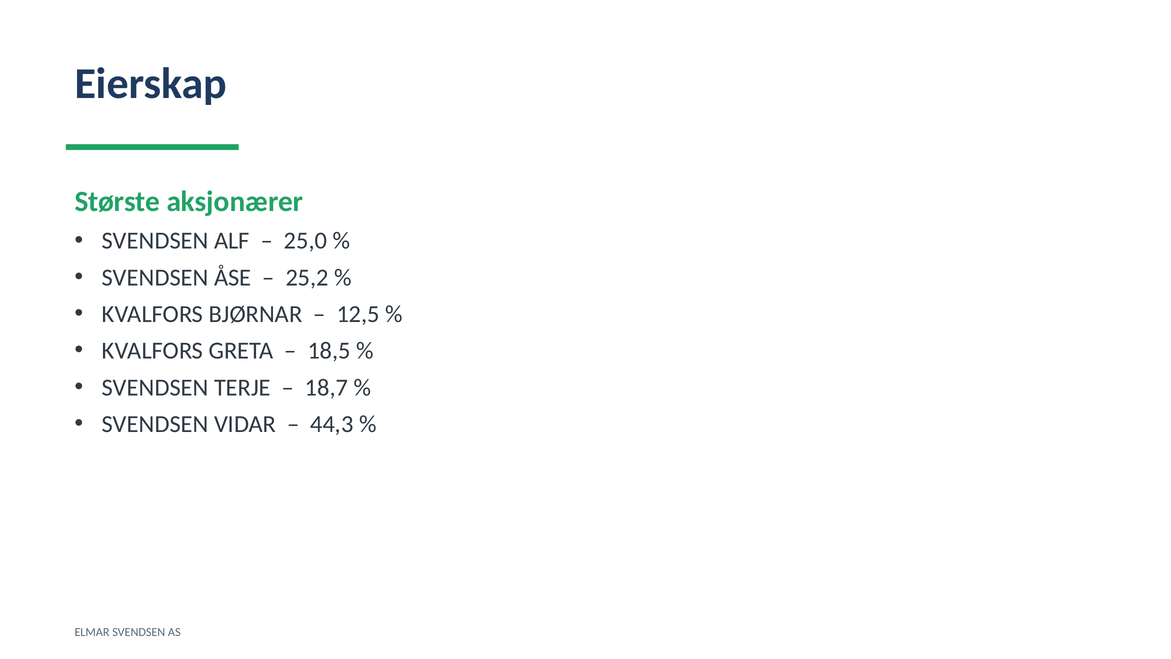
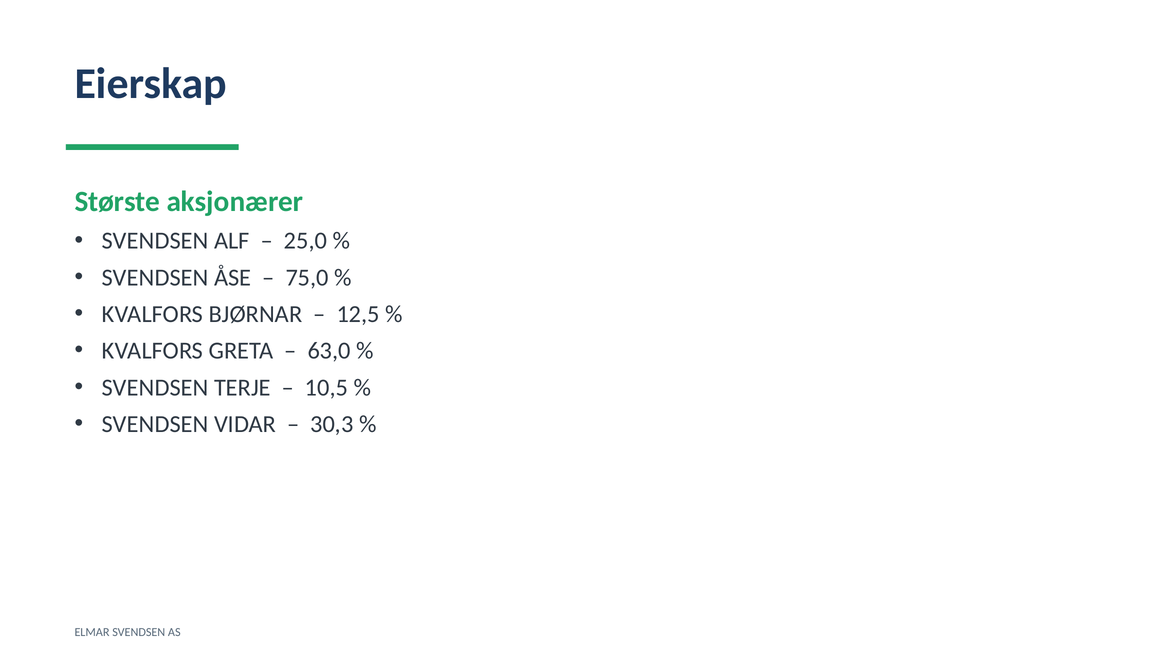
25,2: 25,2 -> 75,0 (307, 277)
18,5: 18,5 -> 63,0 (329, 351)
18,7: 18,7 -> 10,5 (327, 387)
44,3: 44,3 -> 30,3 (332, 424)
